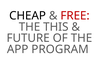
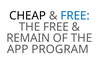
FREE colour: red -> blue (75, 16)
THE THIS: THIS -> FREE (56, 27)
FUTURE: FUTURE -> REMAIN (28, 38)
